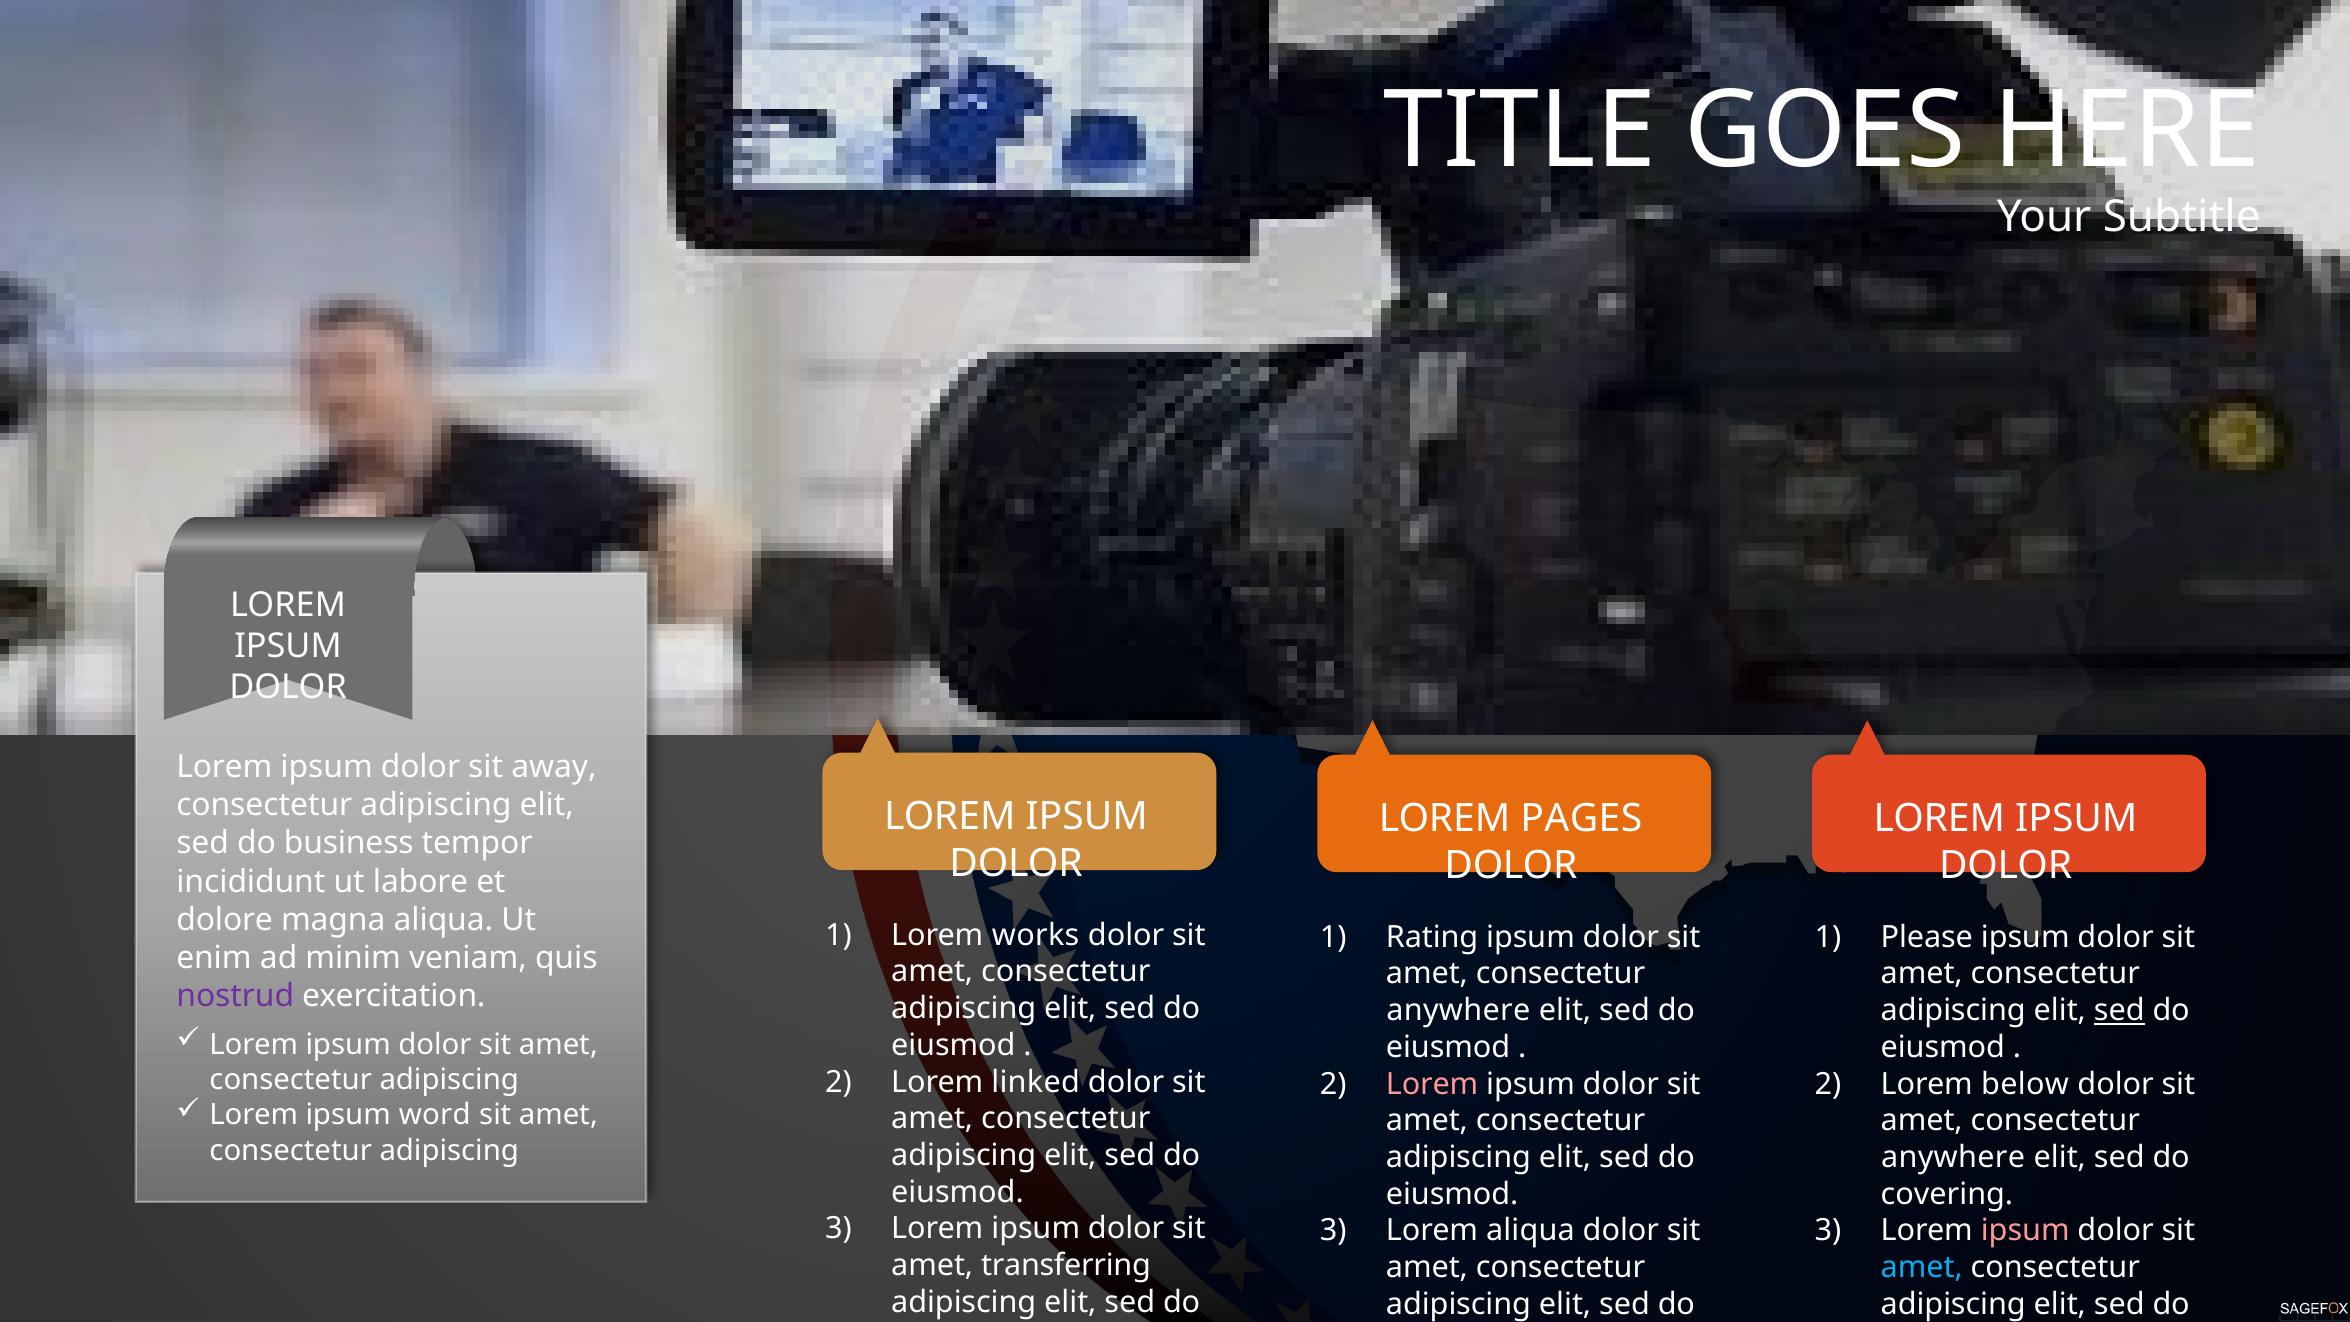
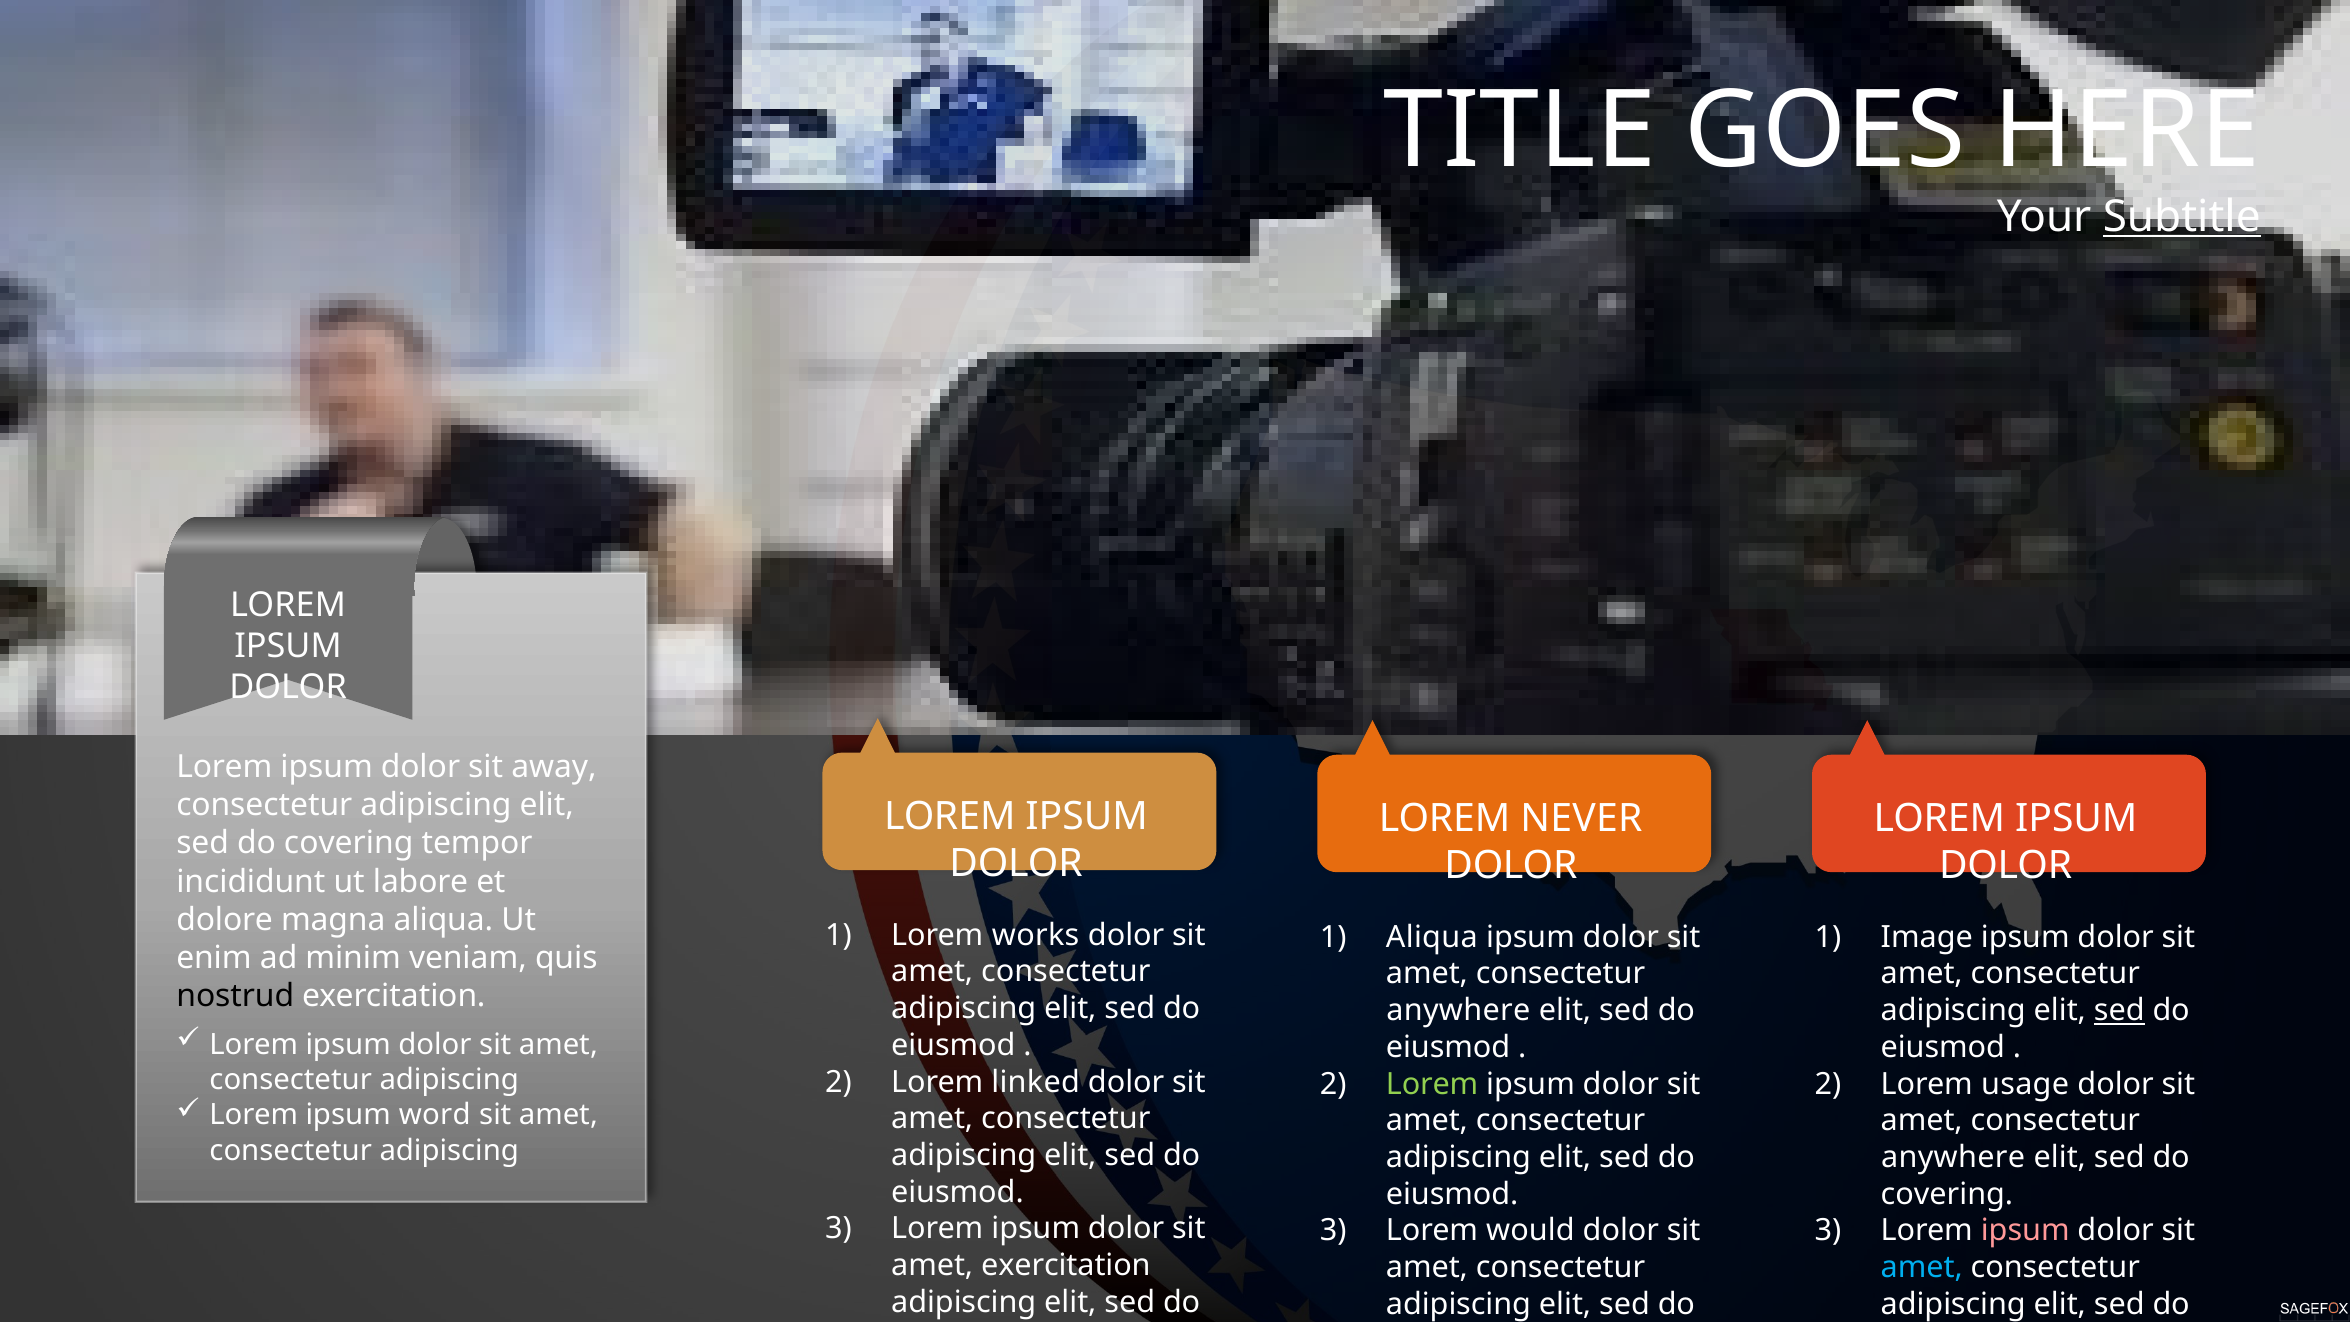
Subtitle underline: none -> present (2182, 217)
PAGES: PAGES -> NEVER (1581, 819)
business: business -> covering (349, 843)
Rating: Rating -> Aliqua (1432, 937)
Please: Please -> Image (1927, 937)
nostrud colour: purple -> black (235, 996)
Lorem colour: pink -> light green (1432, 1084)
below: below -> usage (2025, 1084)
Lorem aliqua: aliqua -> would (1530, 1231)
amet transferring: transferring -> exercitation (1066, 1265)
